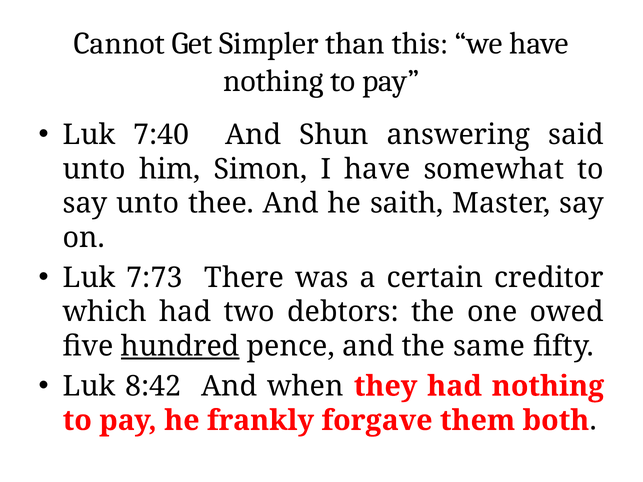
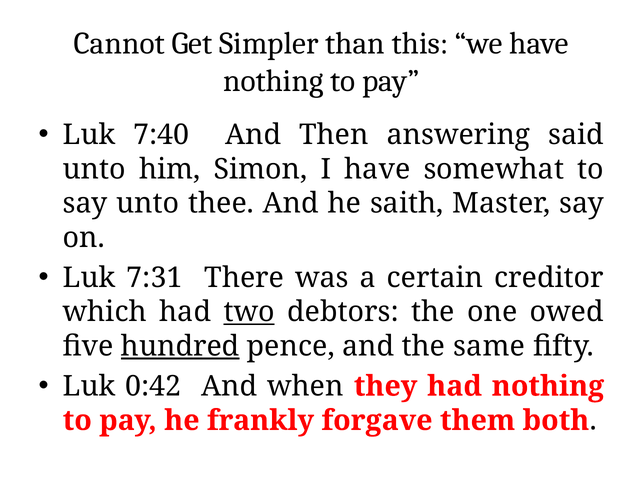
Shun: Shun -> Then (334, 135)
7:73: 7:73 -> 7:31 (154, 278)
two underline: none -> present (249, 312)
8:42: 8:42 -> 0:42 (153, 386)
